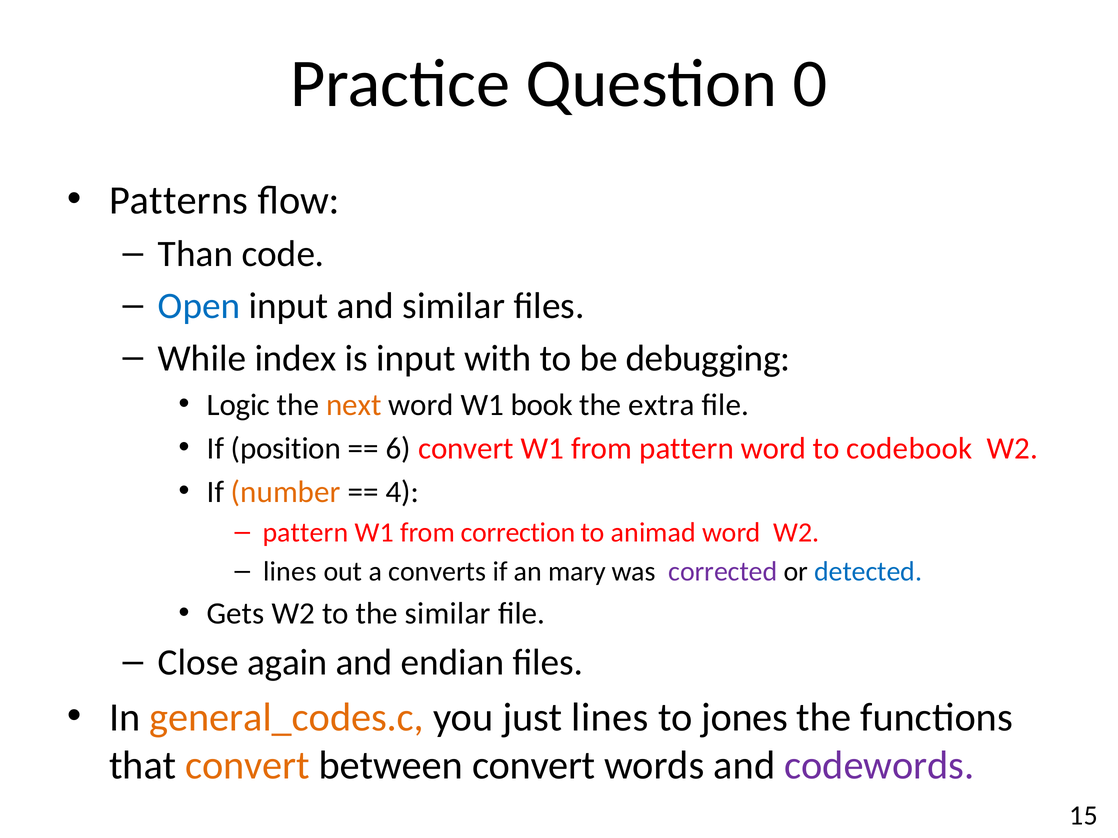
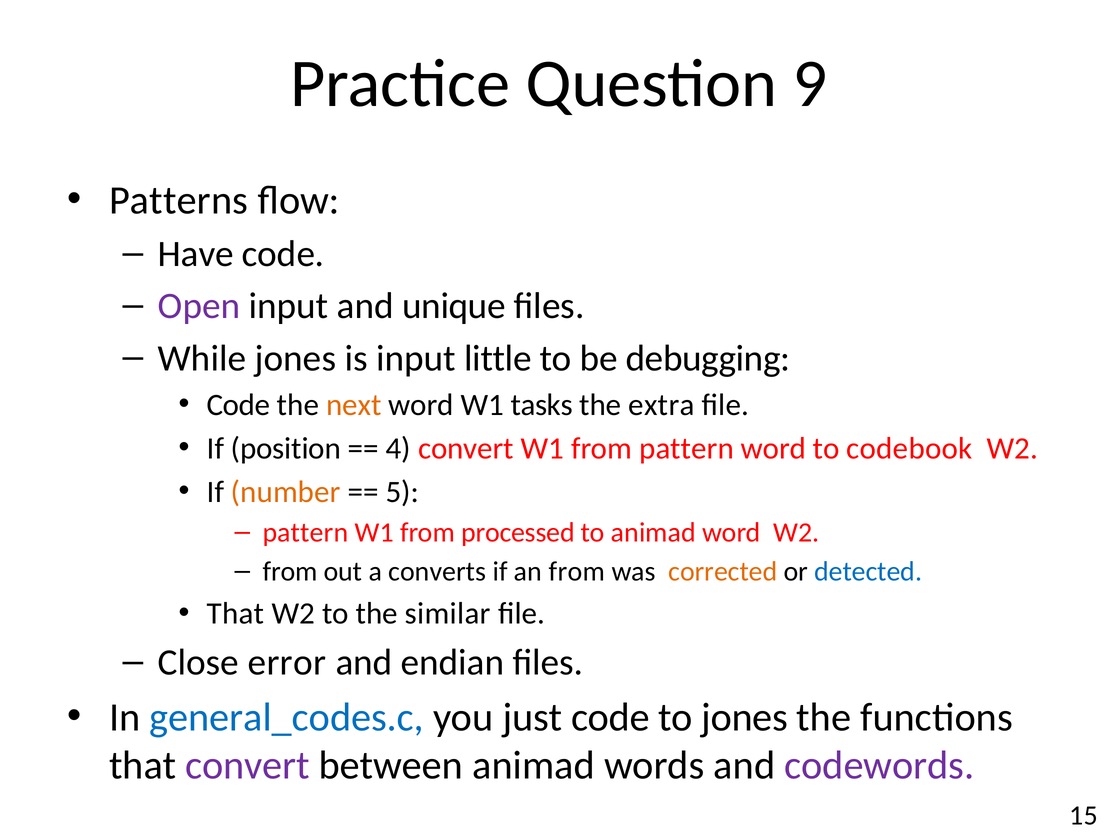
0: 0 -> 9 (810, 84)
Than: Than -> Have (196, 254)
Open colour: blue -> purple (199, 306)
and similar: similar -> unique (454, 306)
While index: index -> jones (295, 358)
with: with -> little (498, 358)
Logic: Logic -> Code (238, 405)
book: book -> tasks (542, 405)
6: 6 -> 4 (398, 449)
4: 4 -> 5 (402, 492)
correction: correction -> processed (518, 533)
lines: lines -> from (290, 572)
an mary: mary -> from (577, 572)
corrected colour: purple -> orange (723, 572)
Gets: Gets -> That (236, 614)
again: again -> error (287, 663)
general_codes.c colour: orange -> blue (287, 718)
just lines: lines -> code (610, 718)
convert colour: orange -> purple (247, 766)
between convert: convert -> animad (534, 766)
